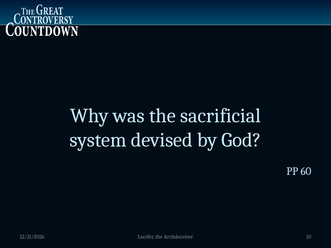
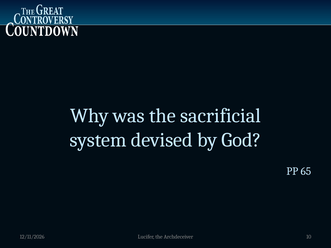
60: 60 -> 65 (306, 171)
